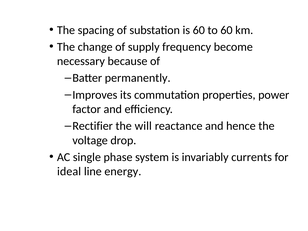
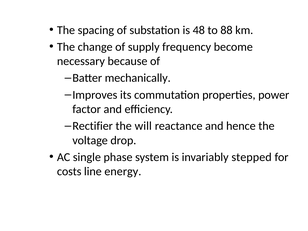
is 60: 60 -> 48 (199, 30)
to 60: 60 -> 88 (226, 30)
permanently: permanently -> mechanically (138, 78)
currents: currents -> stepped (252, 157)
ideal: ideal -> costs (69, 172)
